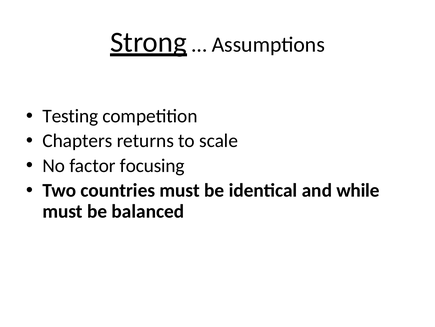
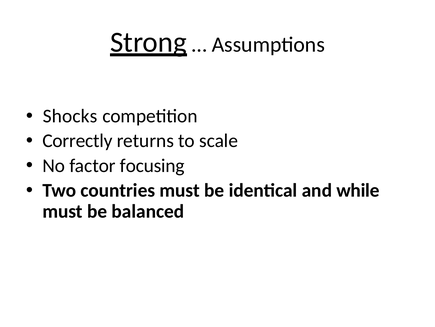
Testing: Testing -> Shocks (70, 116)
Chapters: Chapters -> Correctly (77, 140)
